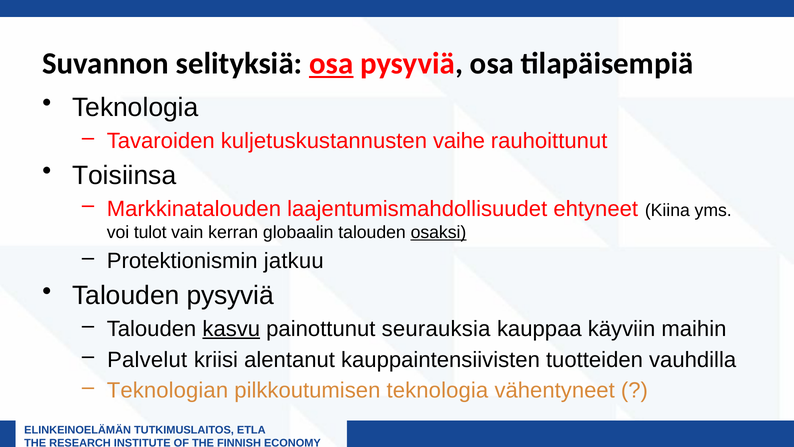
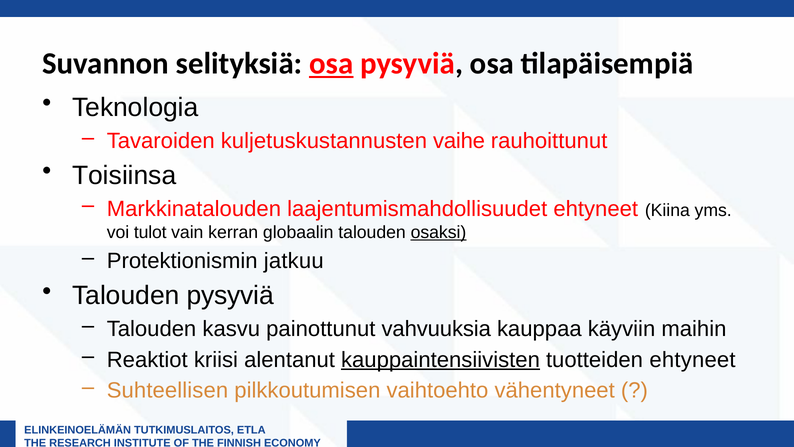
kasvu underline: present -> none (231, 329)
seurauksia: seurauksia -> vahvuuksia (436, 329)
Palvelut: Palvelut -> Reaktiot (147, 359)
kauppaintensiivisten underline: none -> present (440, 359)
tuotteiden vauhdilla: vauhdilla -> ehtyneet (693, 359)
Teknologian: Teknologian -> Suhteellisen (167, 390)
pilkkoutumisen teknologia: teknologia -> vaihtoehto (437, 390)
